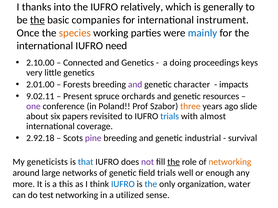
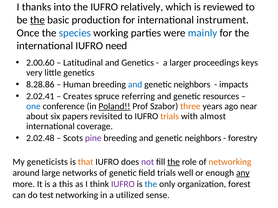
generally: generally -> reviewed (223, 7)
companies: companies -> production (96, 20)
species colour: orange -> blue (75, 33)
2.10.00: 2.10.00 -> 2.00.60 (40, 63)
Connected: Connected -> Latitudinal (83, 63)
doing: doing -> larger (180, 63)
2.01.00: 2.01.00 -> 8.28.86 (40, 85)
Forests: Forests -> Human (77, 85)
and colour: purple -> blue (135, 85)
character: character -> neighbors (192, 85)
9.02.11: 9.02.11 -> 2.02.41 (40, 97)
Present: Present -> Creates (78, 97)
orchards: orchards -> referring (138, 97)
one colour: purple -> blue (33, 107)
Poland underline: none -> present (114, 107)
slide: slide -> near (249, 107)
trials colour: blue -> orange (170, 117)
2.92.18: 2.92.18 -> 2.02.48 (40, 138)
industrial: industrial -> neighbors (203, 138)
survival: survival -> forestry (243, 138)
that colour: blue -> orange (86, 162)
any underline: none -> present (243, 173)
IUFRO colour: blue -> purple (123, 184)
water: water -> forest (239, 184)
